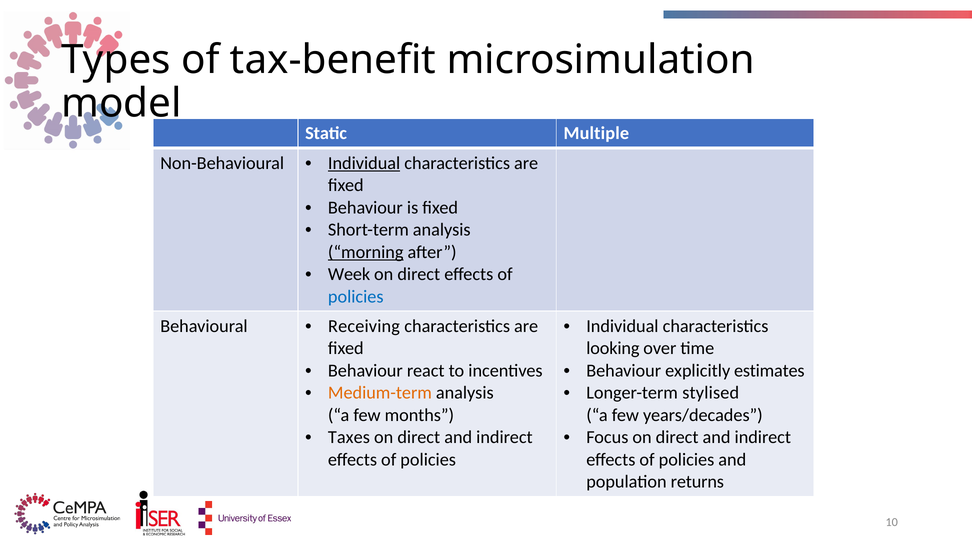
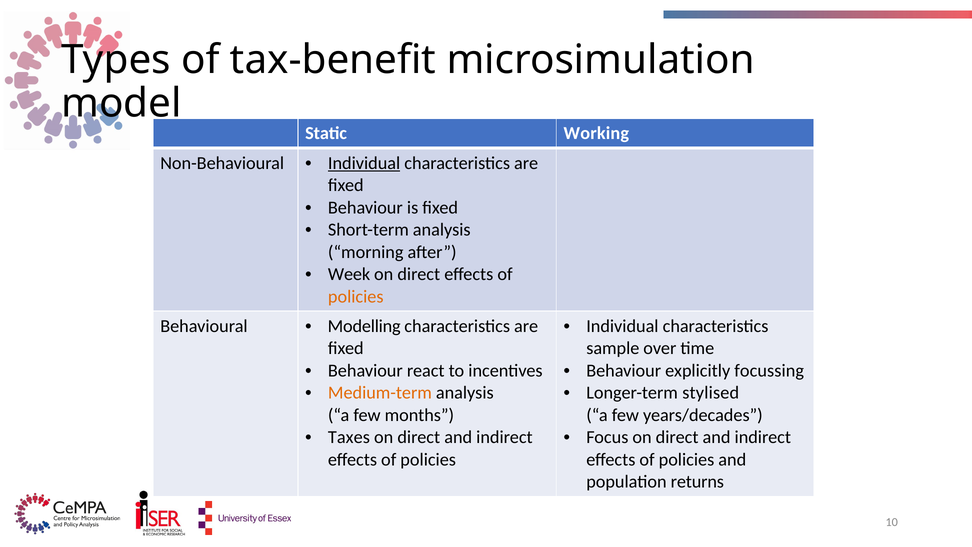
Multiple: Multiple -> Working (596, 133)
morning underline: present -> none (366, 252)
policies colour: blue -> orange (356, 296)
Receiving: Receiving -> Modelling (364, 326)
looking: looking -> sample (613, 348)
estimates: estimates -> focussing (769, 370)
